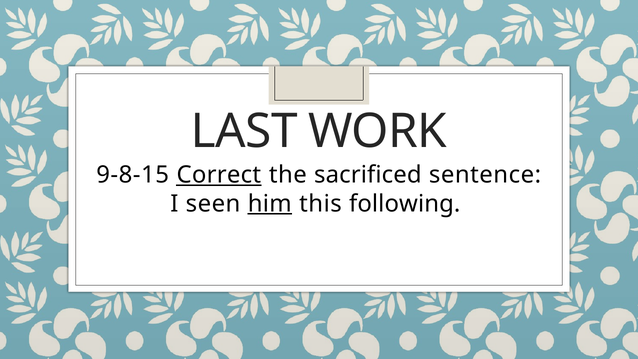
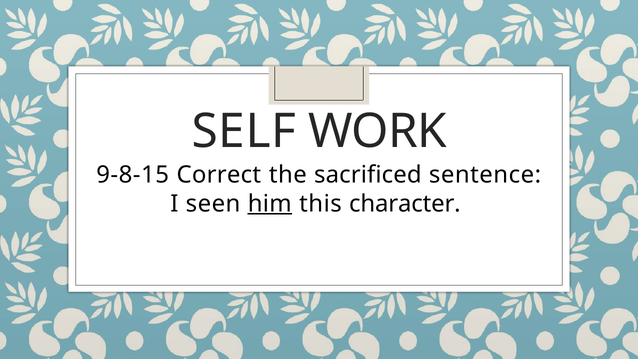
LAST: LAST -> SELF (244, 131)
Correct underline: present -> none (219, 175)
following: following -> character (405, 204)
